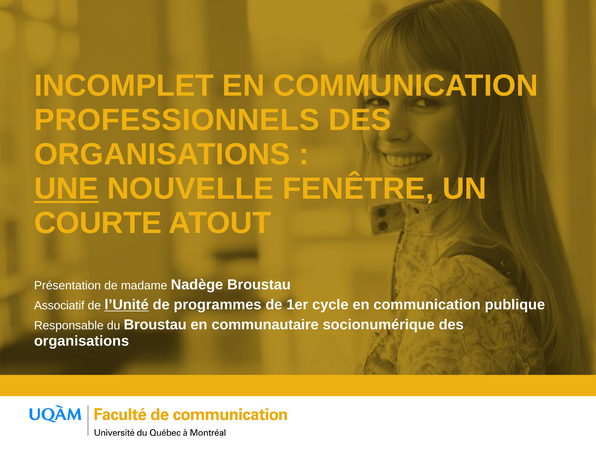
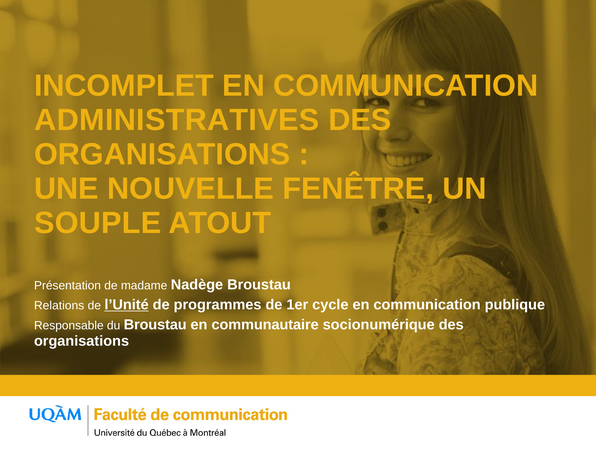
PROFESSIONNELS: PROFESSIONNELS -> ADMINISTRATIVES (177, 120)
UNE underline: present -> none (66, 189)
COURTE: COURTE -> SOUPLE (98, 223)
Associatif: Associatif -> Relations (59, 305)
